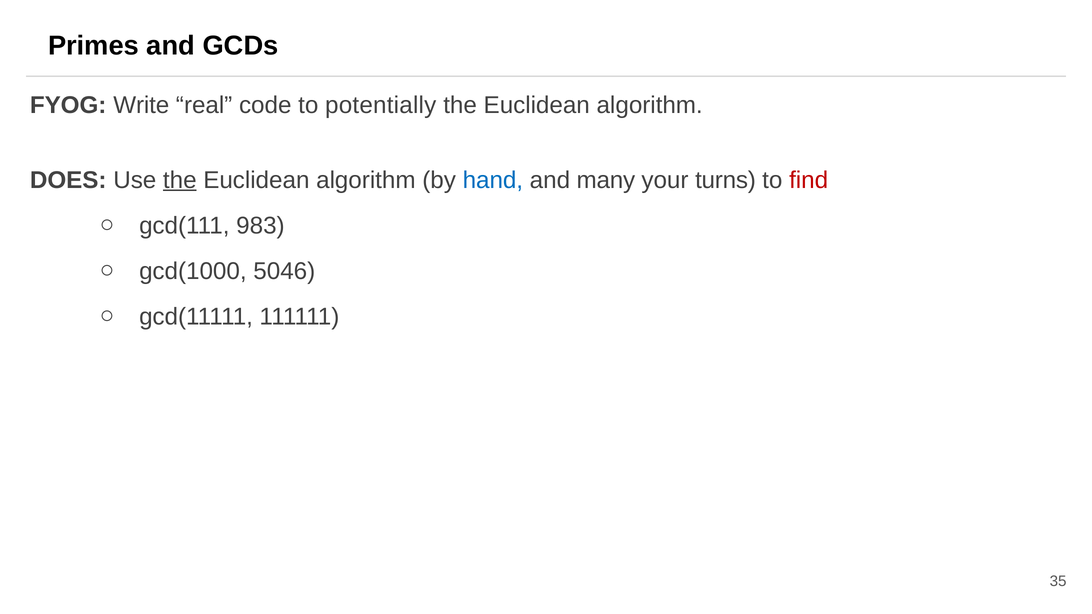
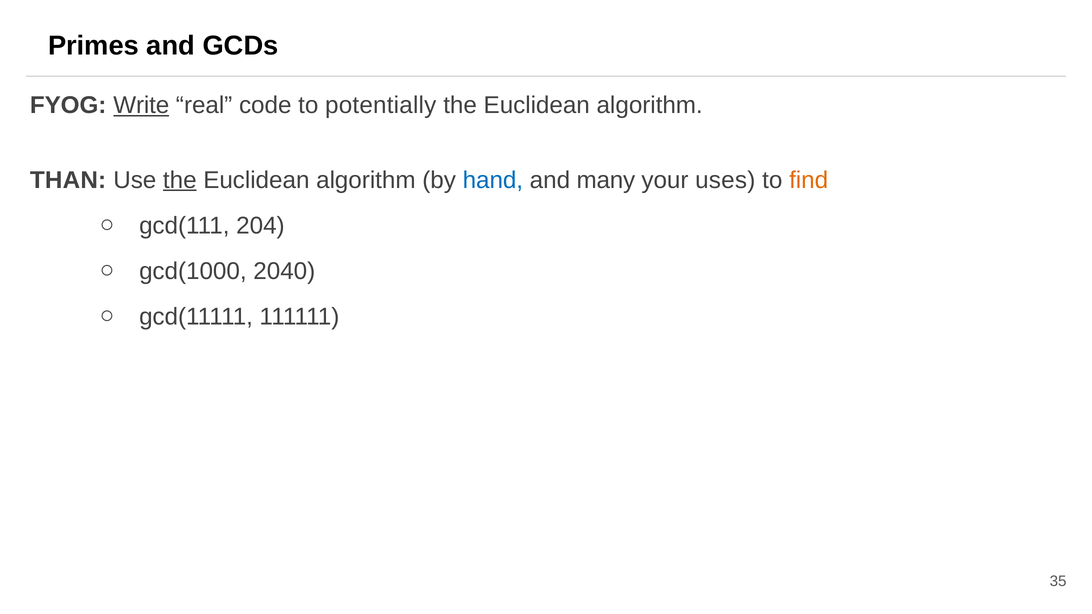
Write underline: none -> present (141, 105)
DOES: DOES -> THAN (68, 180)
turns: turns -> uses (725, 180)
find colour: red -> orange (809, 180)
983: 983 -> 204 (260, 226)
5046: 5046 -> 2040 (284, 271)
